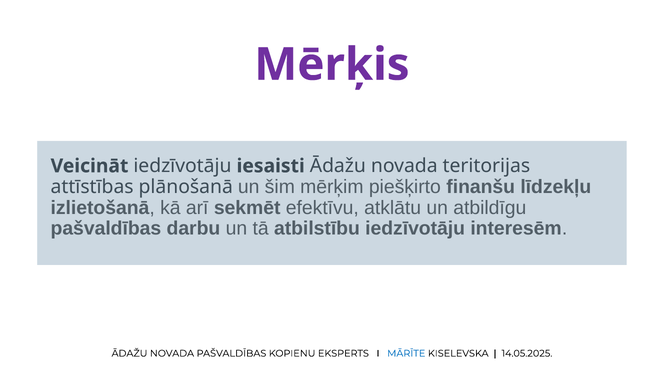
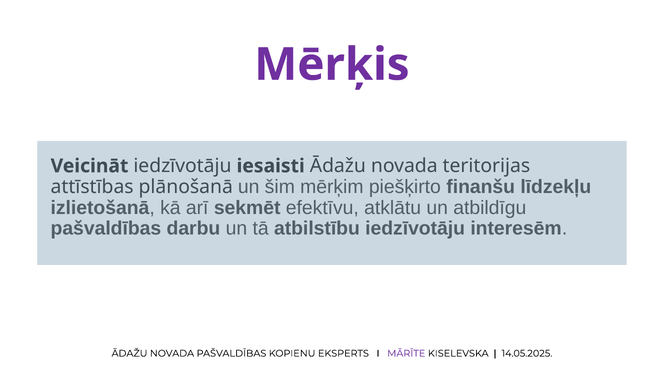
MĀRĪTE colour: blue -> purple (406, 354)
